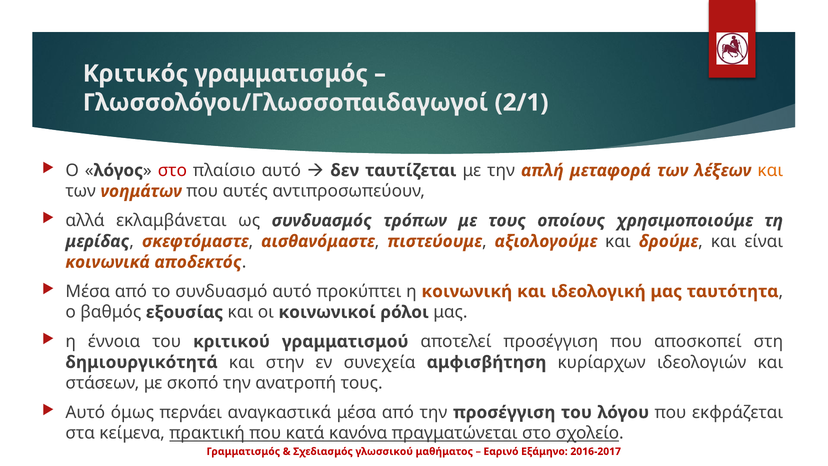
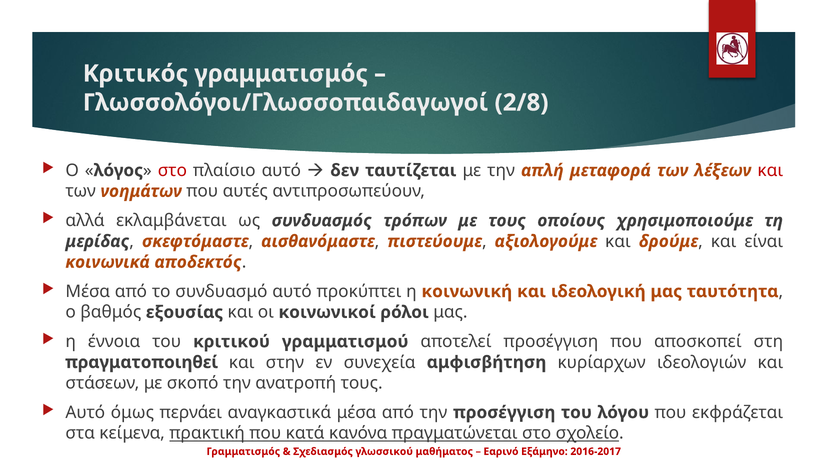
2/1: 2/1 -> 2/8 (522, 103)
και colour: orange -> red (770, 170)
δημιουργικότητά: δημιουργικότητά -> πραγματοποιηθεί (142, 362)
